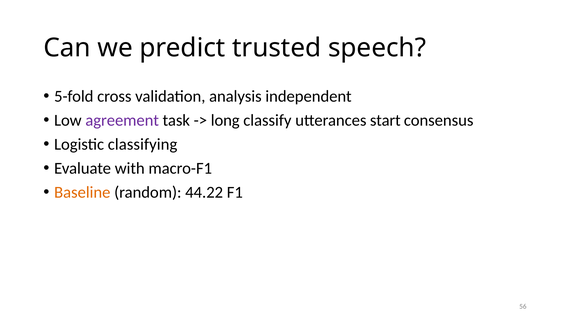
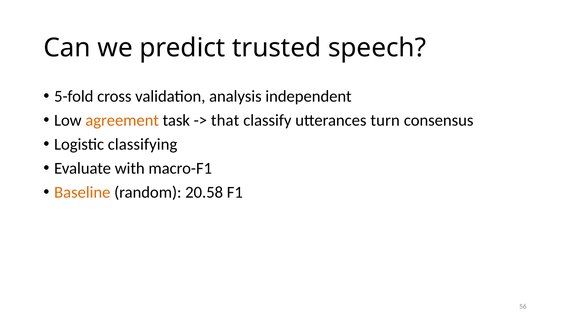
agreement colour: purple -> orange (122, 120)
long: long -> that (225, 120)
start: start -> turn (385, 120)
44.22: 44.22 -> 20.58 (204, 192)
